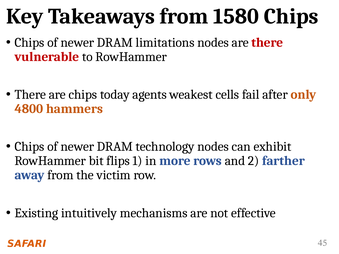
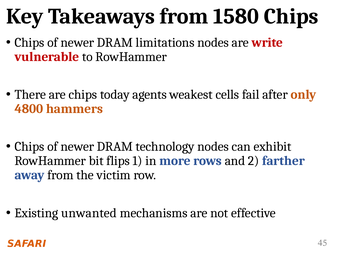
are there: there -> write (267, 42)
intuitively: intuitively -> unwanted (89, 213)
